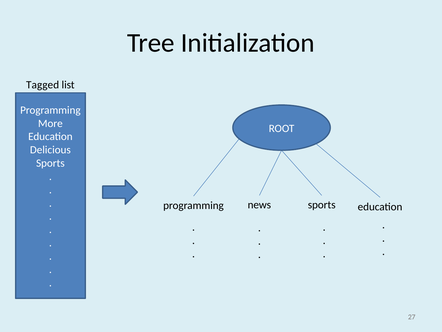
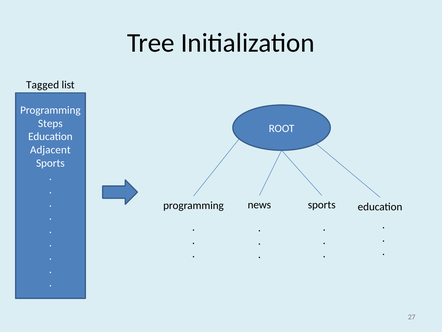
More: More -> Steps (50, 123)
Delicious: Delicious -> Adjacent (50, 150)
